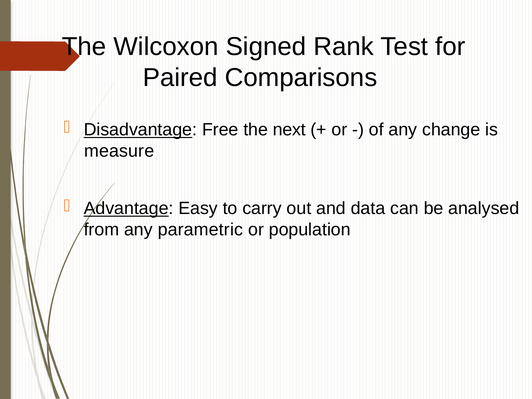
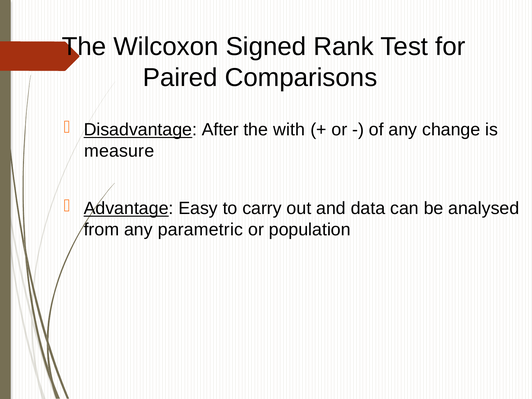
Free: Free -> After (220, 130)
next: next -> with (289, 130)
